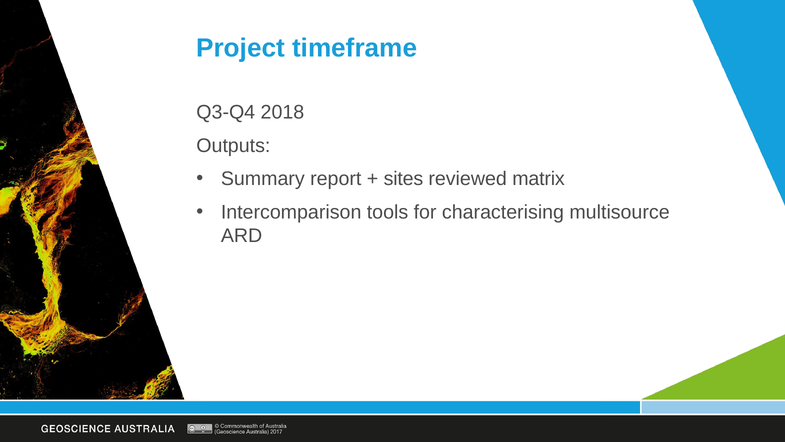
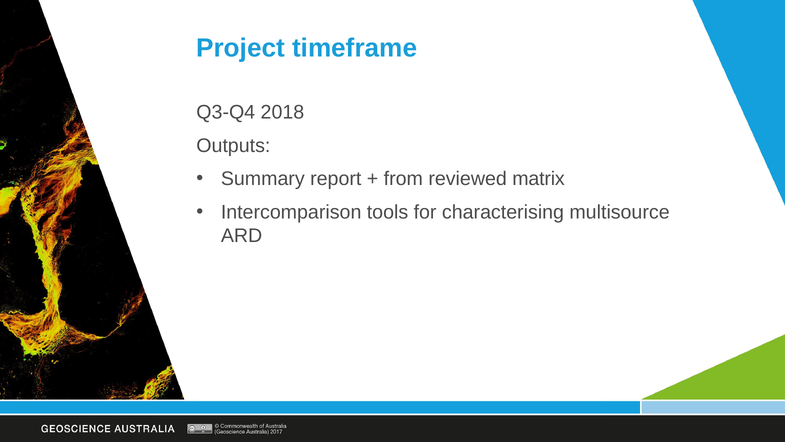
sites: sites -> from (403, 179)
